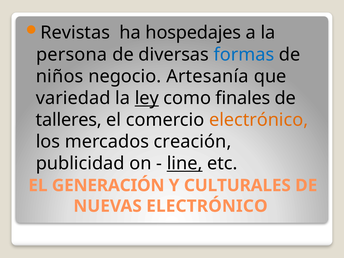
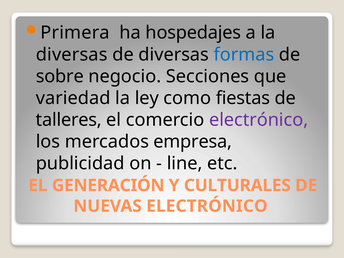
Revistas: Revistas -> Primera (75, 33)
persona: persona -> diversas (72, 55)
niños: niños -> sobre (60, 76)
Artesanía: Artesanía -> Secciones (208, 76)
ley underline: present -> none (147, 98)
finales: finales -> fiestas (243, 98)
electrónico colour: orange -> purple (259, 120)
creación: creación -> empresa (193, 142)
line underline: present -> none (185, 163)
